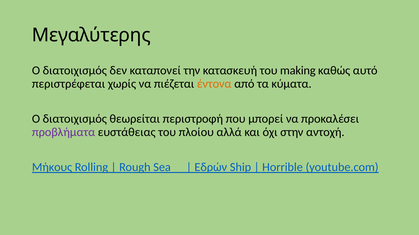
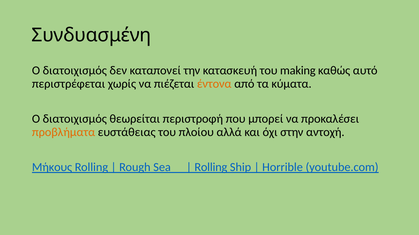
Μεγαλύτερης: Μεγαλύτερης -> Συνδυασμένη (91, 35)
προβλήματα colour: purple -> orange (64, 132)
Εδρών: Εδρών -> Rolling (211, 168)
